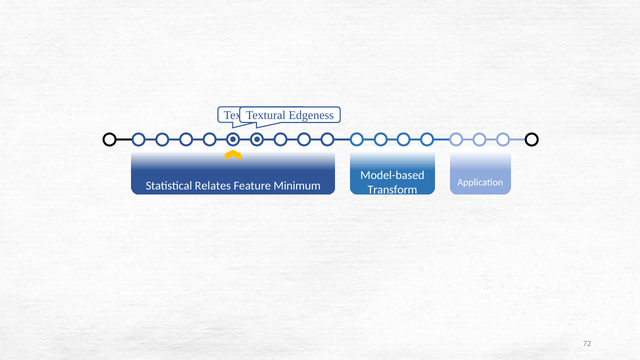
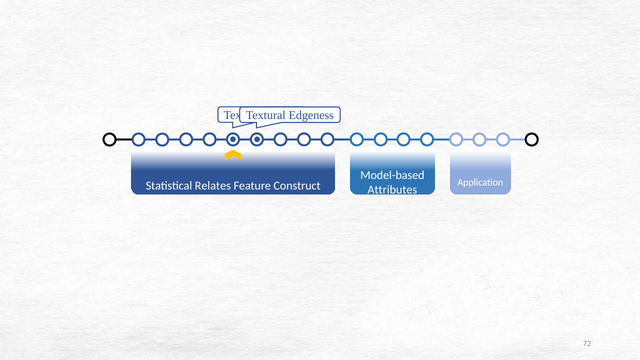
Minimum: Minimum -> Construct (297, 186)
Transform: Transform -> Attributes (392, 190)
